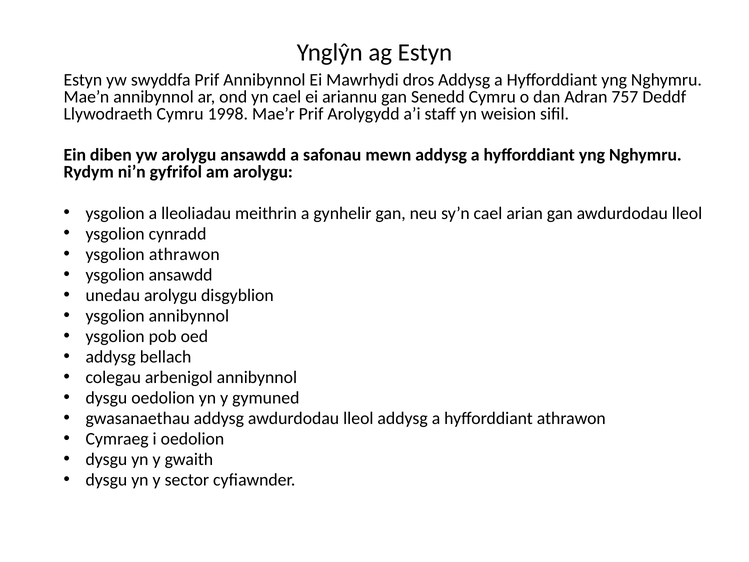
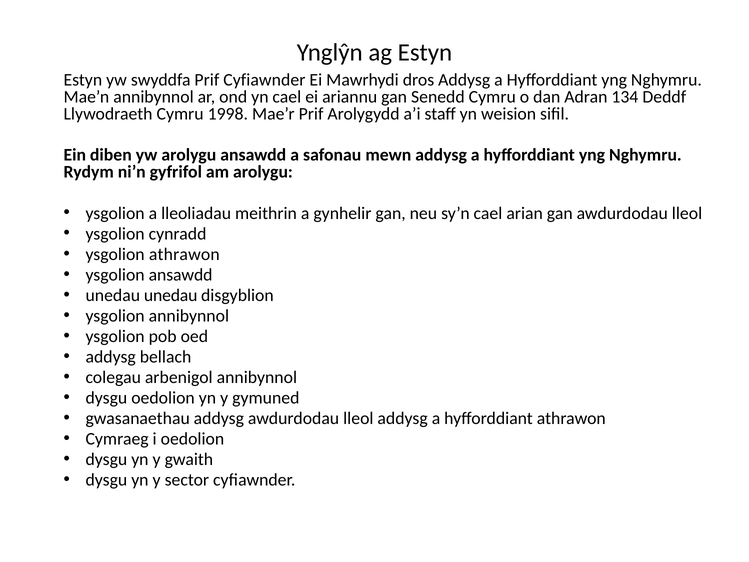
Prif Annibynnol: Annibynnol -> Cyfiawnder (264, 80)
757: 757 -> 134 (625, 97)
unedau arolygu: arolygu -> unedau (171, 295)
